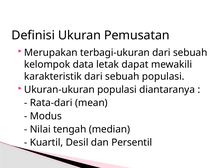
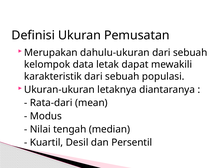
terbagi-ukuran: terbagi-ukuran -> dahulu-ukuran (115, 52)
Ukuran-ukuran populasi: populasi -> letaknya (117, 89)
